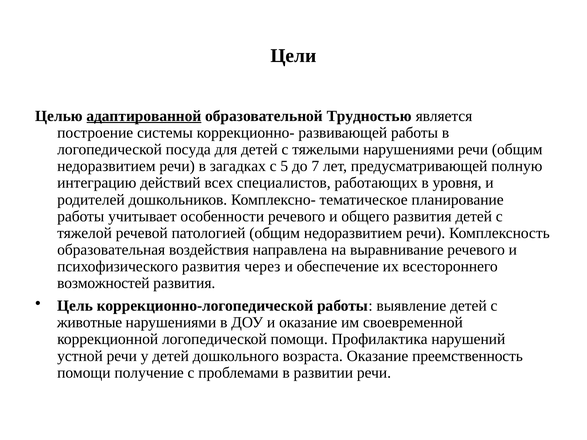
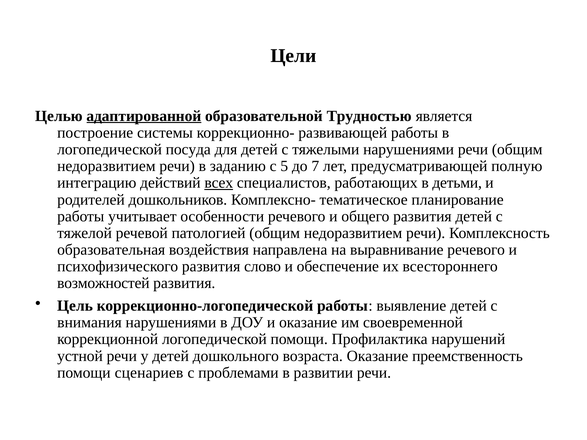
загадках: загадках -> заданию (238, 166)
всех underline: none -> present (219, 183)
уровня: уровня -> детьми (457, 183)
через: через -> слово (263, 267)
животные: животные -> внимания (89, 323)
получение: получение -> сценариев (149, 373)
